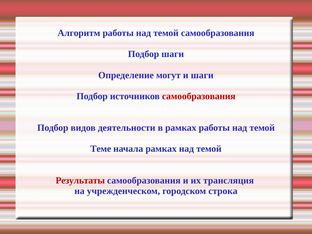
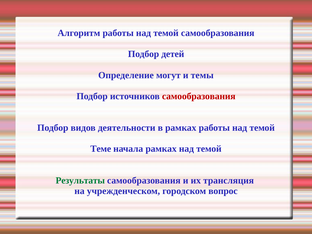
Подбор шаги: шаги -> детей (173, 54)
и шаги: шаги -> темы (202, 75)
Результаты colour: red -> green (80, 180)
строка: строка -> вопрос (223, 191)
